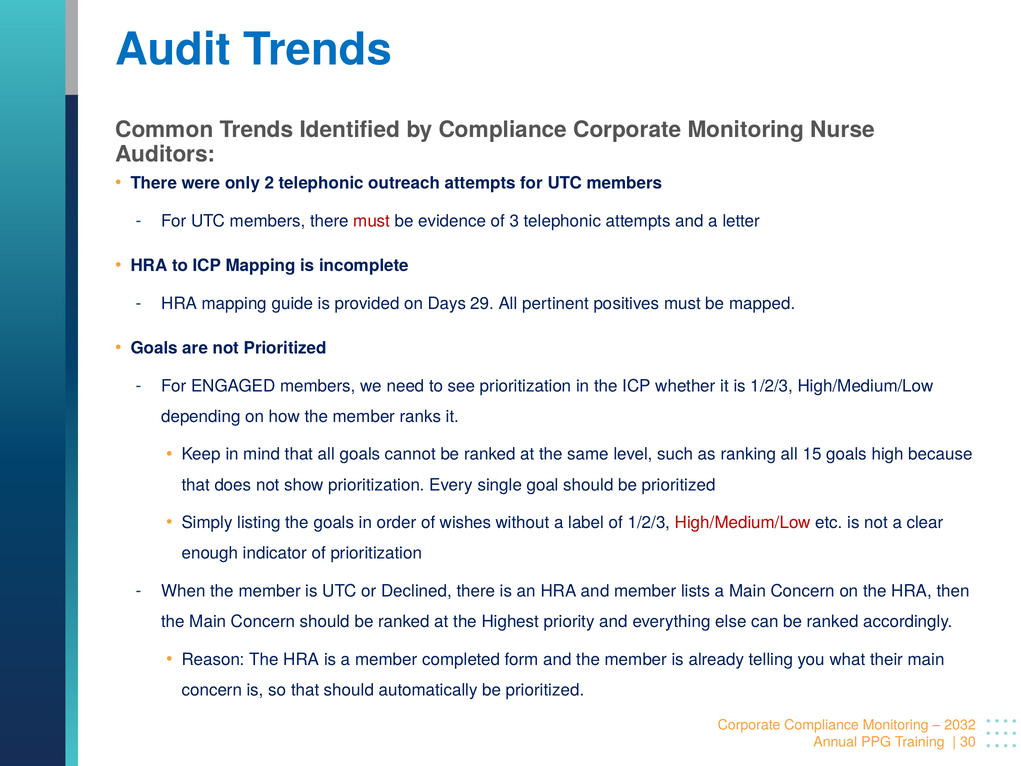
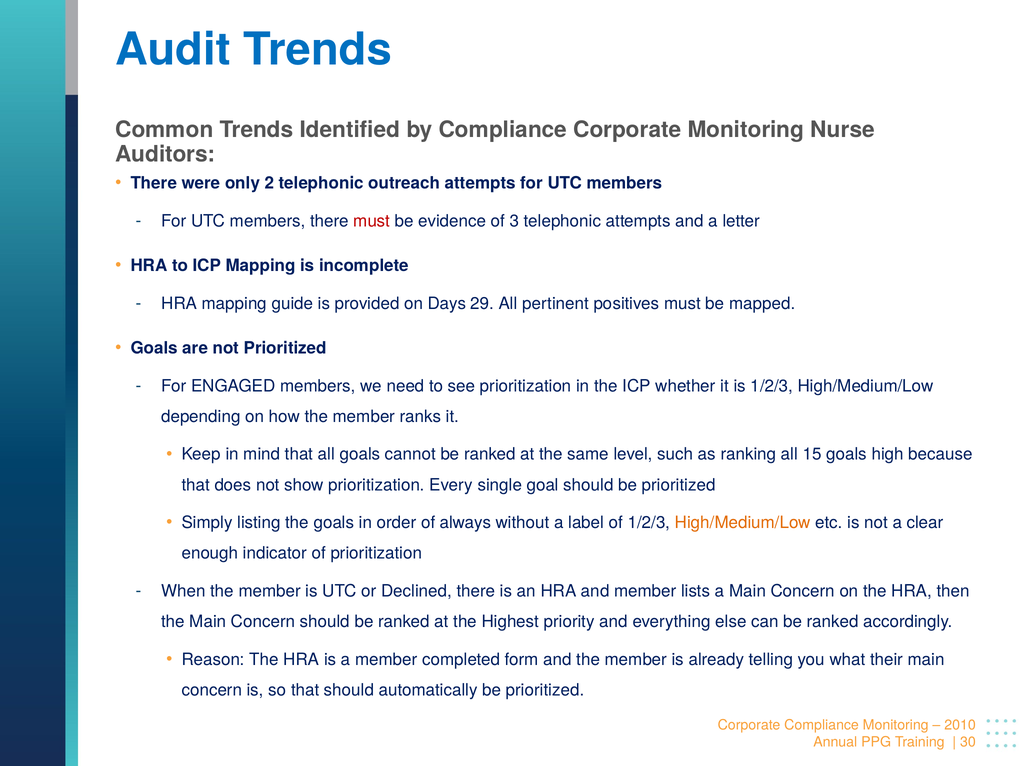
wishes: wishes -> always (466, 523)
High/Medium/Low colour: red -> orange (743, 523)
2032: 2032 -> 2010 (960, 725)
